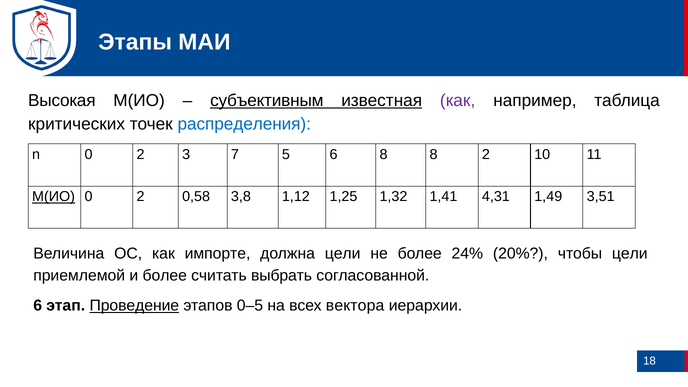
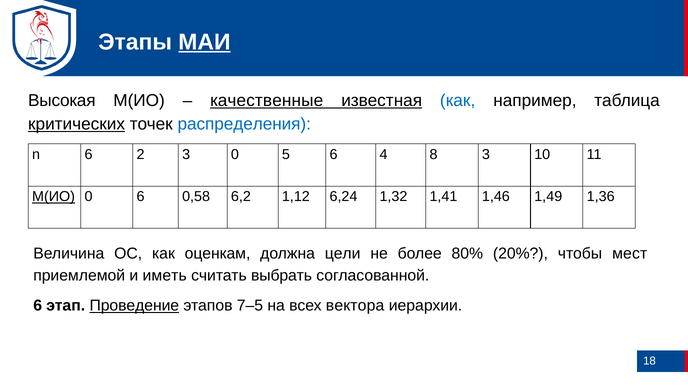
МАИ underline: none -> present (204, 42)
субъективным: субъективным -> качественные (267, 101)
как colour: purple -> blue (458, 101)
критических underline: none -> present (77, 124)
n 0: 0 -> 6 (88, 154)
3 7: 7 -> 0 (235, 154)
6 8: 8 -> 4 (384, 154)
8 2: 2 -> 3 (486, 154)
2: 2 -> 6 (141, 197)
3,8: 3,8 -> 6,2 (241, 197)
1,25: 1,25 -> 6,24 (343, 197)
4,31: 4,31 -> 1,46 (496, 197)
3,51: 3,51 -> 1,36 (601, 197)
импорте: импорте -> оценкам (218, 254)
24%: 24% -> 80% (467, 254)
чтобы цели: цели -> мест (630, 254)
и более: более -> иметь (165, 275)
0–5: 0–5 -> 7–5 (250, 306)
